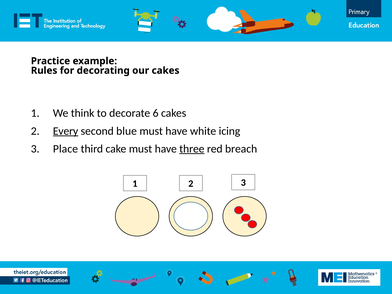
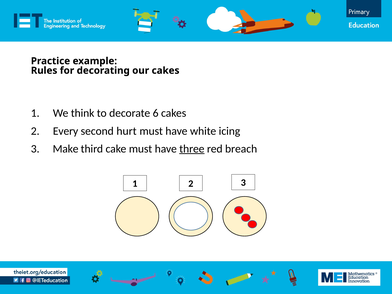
Every underline: present -> none (66, 131)
blue: blue -> hurt (127, 131)
Place: Place -> Make (66, 149)
